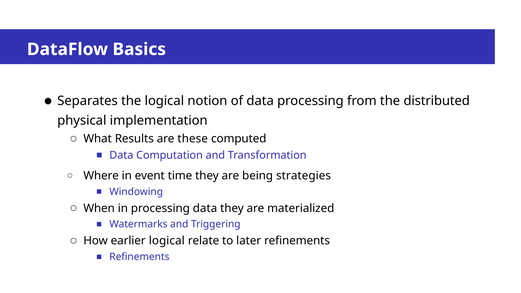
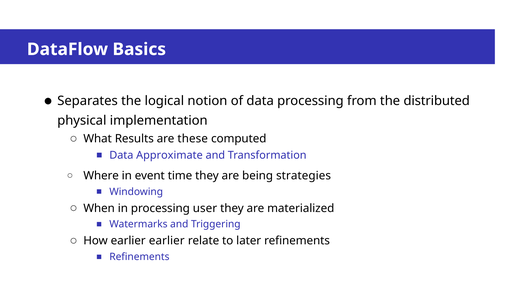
Computation: Computation -> Approximate (169, 155)
processing data: data -> user (205, 208)
earlier logical: logical -> earlier (167, 241)
